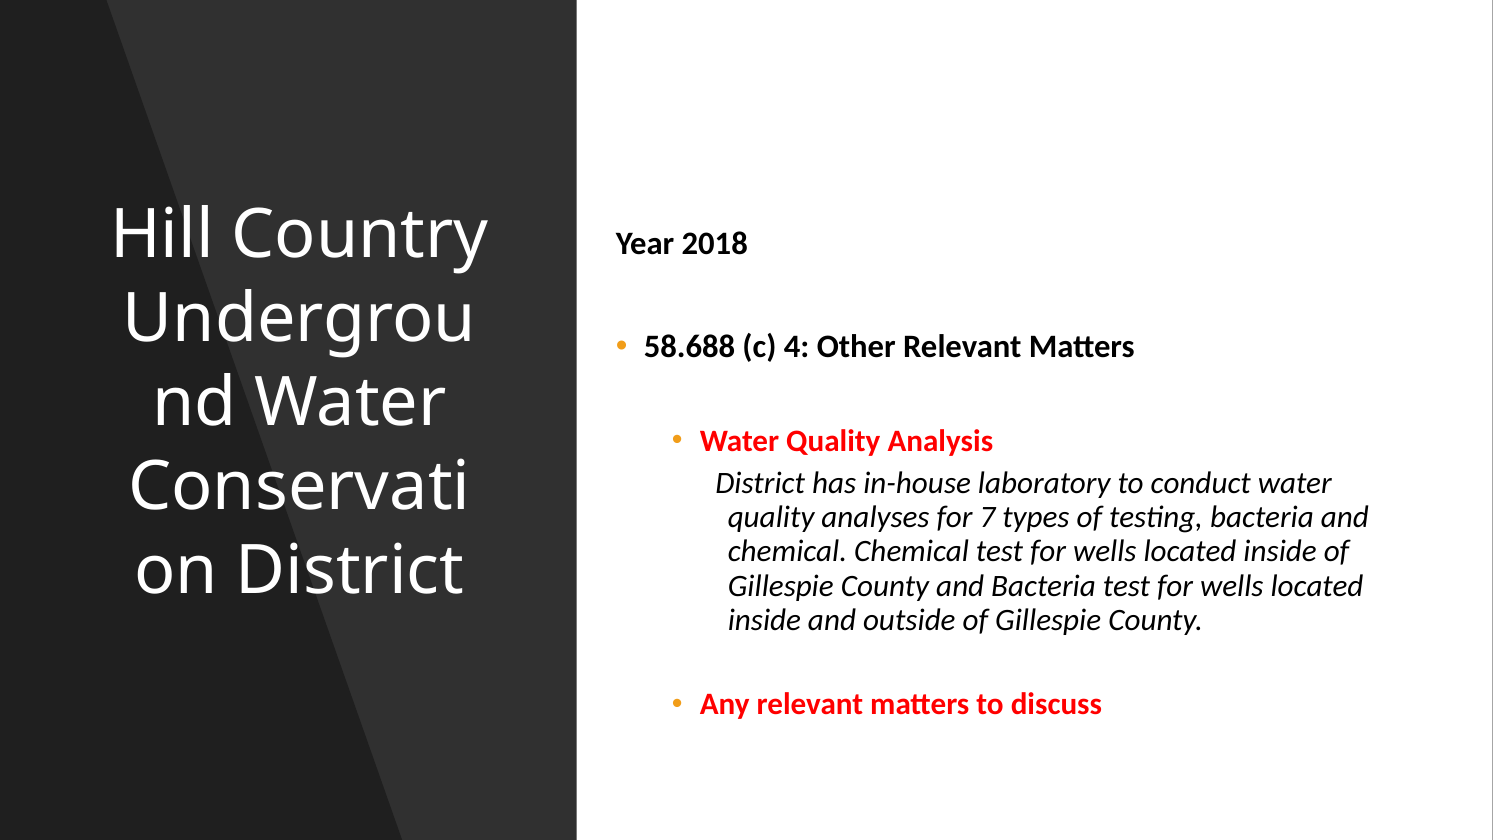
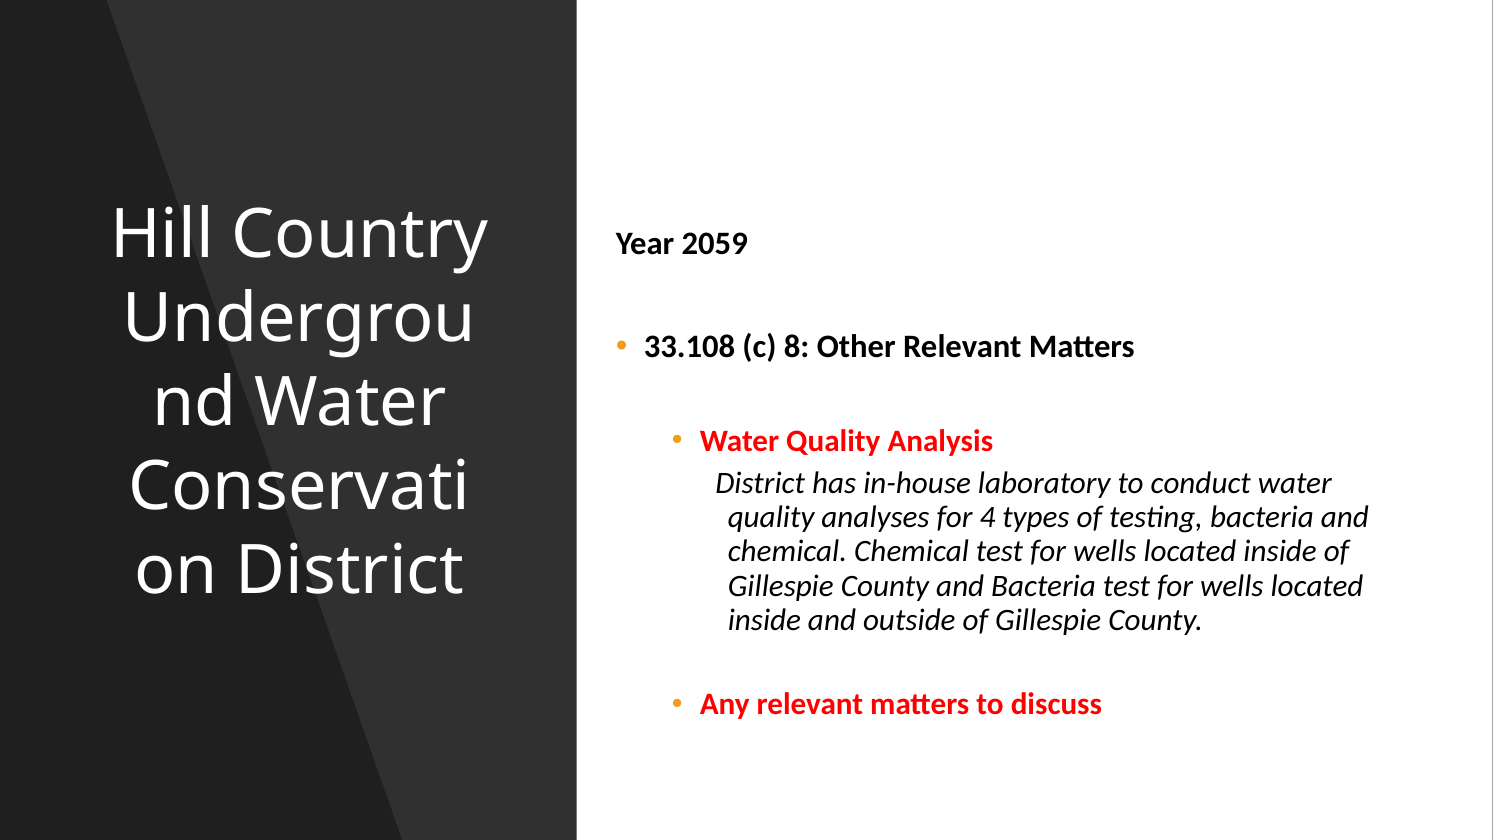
2018: 2018 -> 2059 (715, 244)
58.688: 58.688 -> 33.108 (690, 347)
4: 4 -> 8 (797, 347)
7: 7 -> 4 (987, 517)
